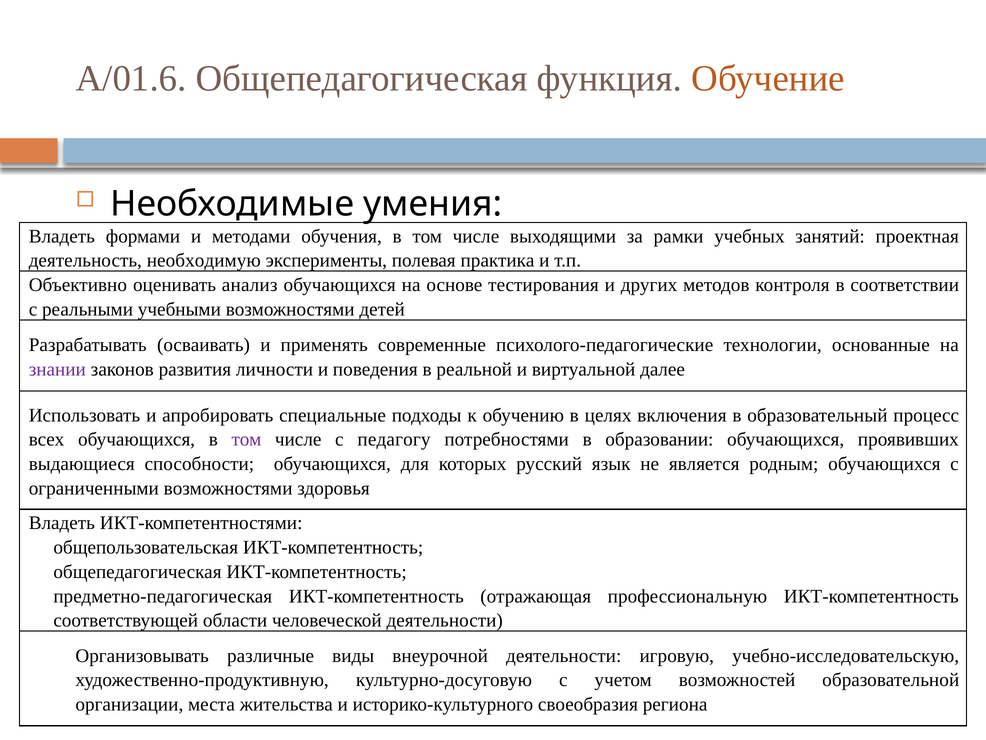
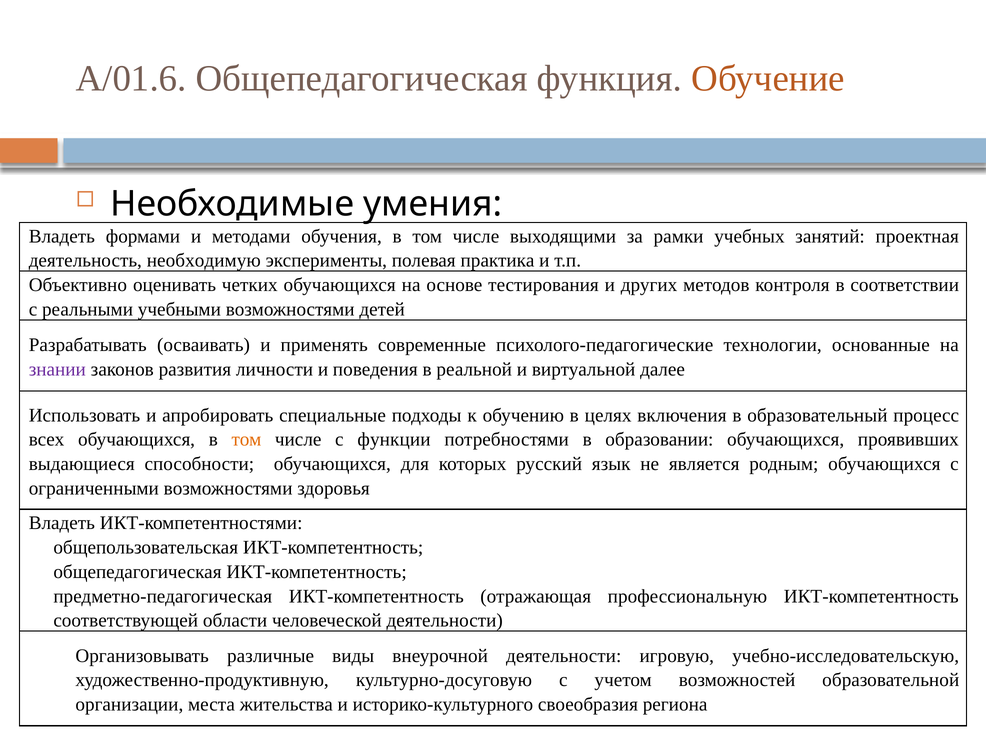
анализ: анализ -> четких (250, 285)
том colour: purple -> orange (246, 439)
педагогу: педагогу -> функции (394, 439)
